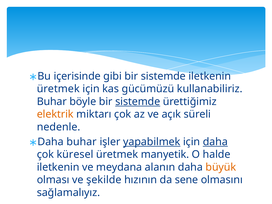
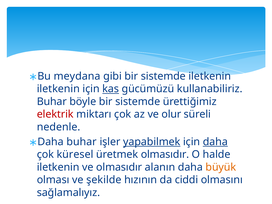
içerisinde: içerisinde -> meydana (77, 76)
üretmek: üretmek -> iletkenin (58, 89)
kas underline: none -> present (111, 89)
sistemde underline: present -> none (138, 102)
elektrik colour: orange -> red (55, 114)
açık: açık -> olur (171, 114)
üretmek manyetik: manyetik -> olmasıdır (165, 155)
ve meydana: meydana -> olmasıdır (119, 167)
sene: sene -> ciddi (187, 180)
